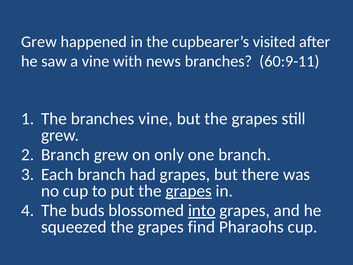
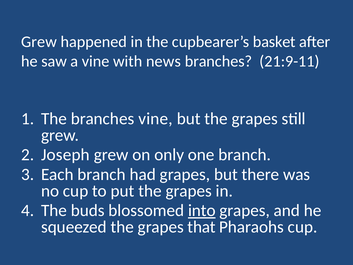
visited: visited -> basket (274, 42)
60:9-11: 60:9-11 -> 21:9-11 (289, 61)
Branch: Branch -> Joseph (65, 155)
grapes underline: present -> none (189, 191)
find: find -> that (202, 227)
